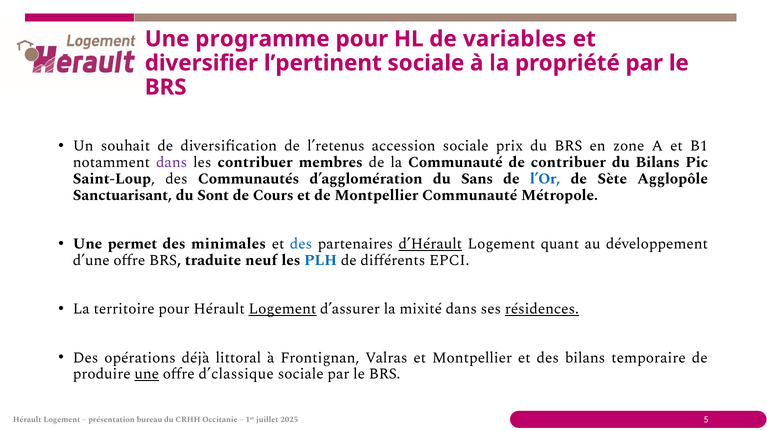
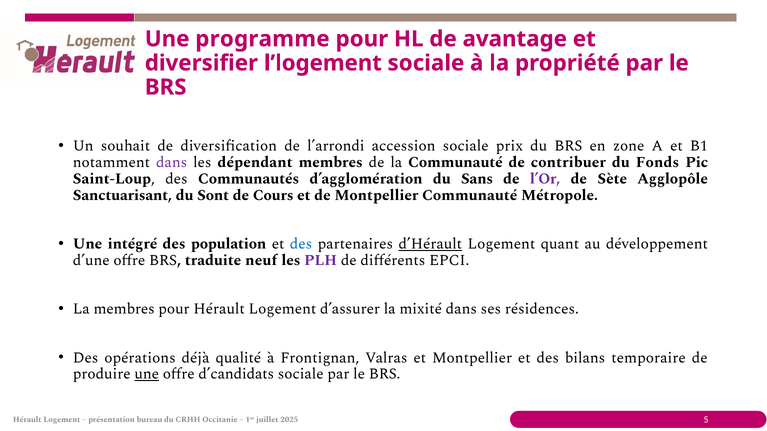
variables: variables -> avantage (515, 39)
l’pertinent: l’pertinent -> l’logement (323, 63)
l’retenus: l’retenus -> l’arrondi (336, 146)
les contribuer: contribuer -> dépendant (255, 162)
du Bilans: Bilans -> Fonds (658, 162)
l’Or colour: blue -> purple (545, 179)
permet: permet -> intégré (132, 244)
minimales: minimales -> population (229, 244)
PLH colour: blue -> purple (321, 260)
La territoire: territoire -> membres (124, 309)
Logement underline: present -> none (282, 309)
résidences underline: present -> none (542, 309)
littoral: littoral -> qualité (238, 358)
d’classique: d’classique -> d’candidats (236, 374)
